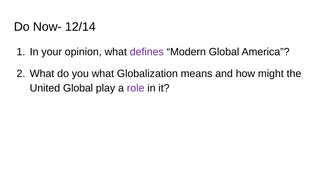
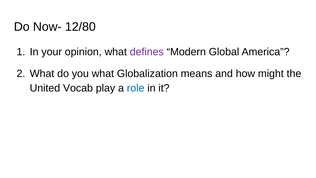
12/14: 12/14 -> 12/80 (80, 27)
United Global: Global -> Vocab (78, 88)
role colour: purple -> blue (136, 88)
